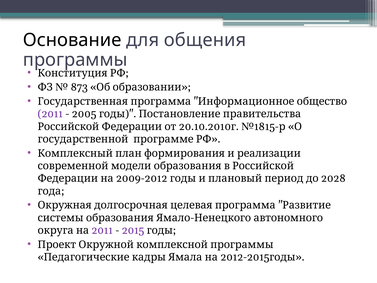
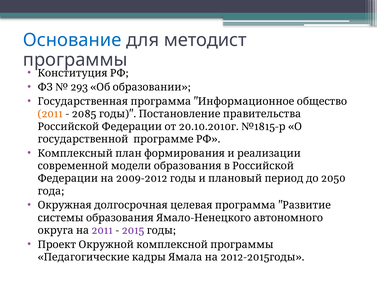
Основание colour: black -> blue (72, 40)
общения: общения -> методист (205, 40)
873: 873 -> 293 (79, 87)
2011 colour: purple -> orange (50, 114)
2005: 2005 -> 2085 (84, 114)
2028: 2028 -> 2050 (333, 178)
